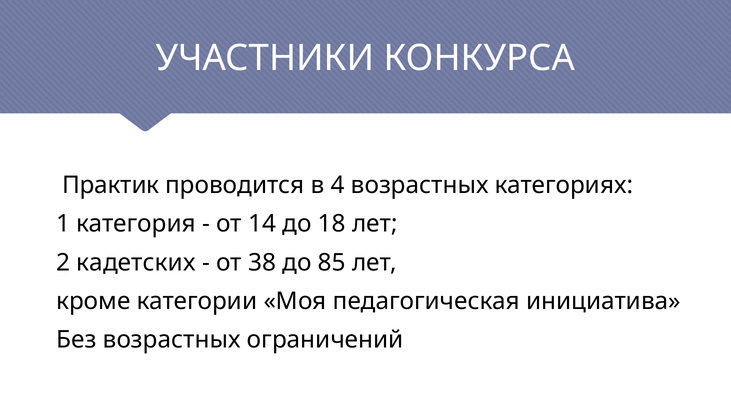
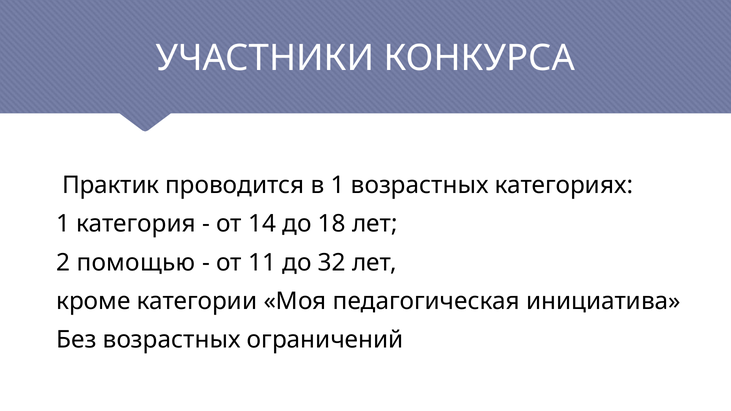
в 4: 4 -> 1 (338, 185)
кадетских: кадетских -> помощью (136, 263)
38: 38 -> 11 (262, 263)
85: 85 -> 32 (332, 263)
